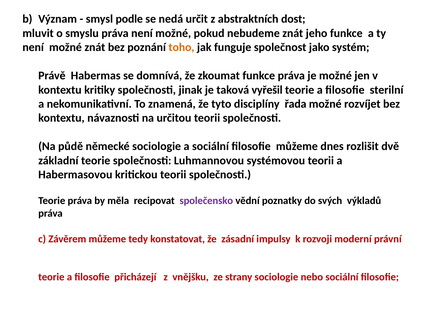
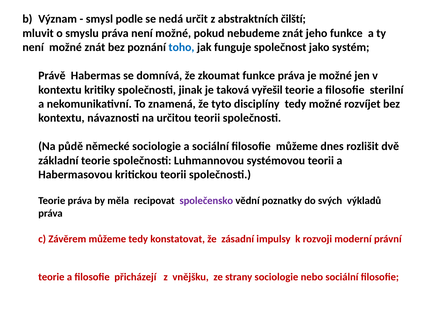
dost: dost -> čilští (293, 19)
toho colour: orange -> blue (181, 47)
disciplíny řada: řada -> tedy (296, 104)
